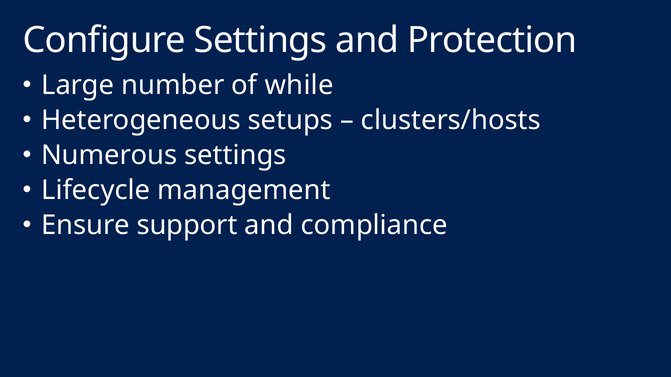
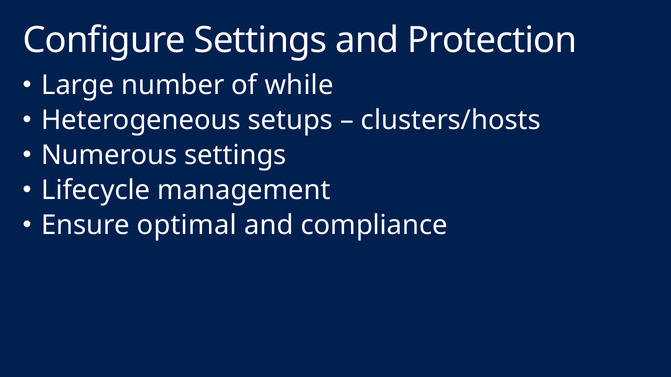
support: support -> optimal (187, 225)
